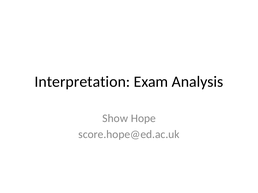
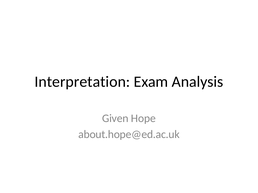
Show: Show -> Given (115, 119)
score.hope@ed.ac.uk: score.hope@ed.ac.uk -> about.hope@ed.ac.uk (129, 135)
